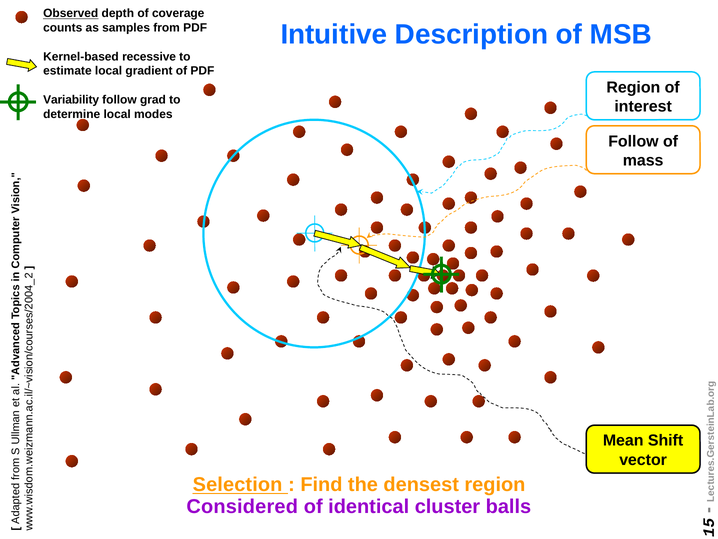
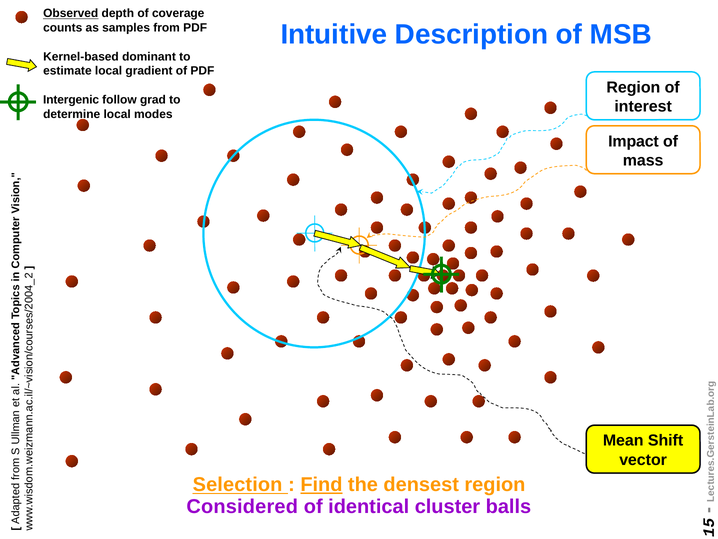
recessive: recessive -> dominant (149, 57)
Variability: Variability -> Intergenic (71, 100)
Follow: Follow -> Impact (634, 141)
Find underline: none -> present (321, 484)
